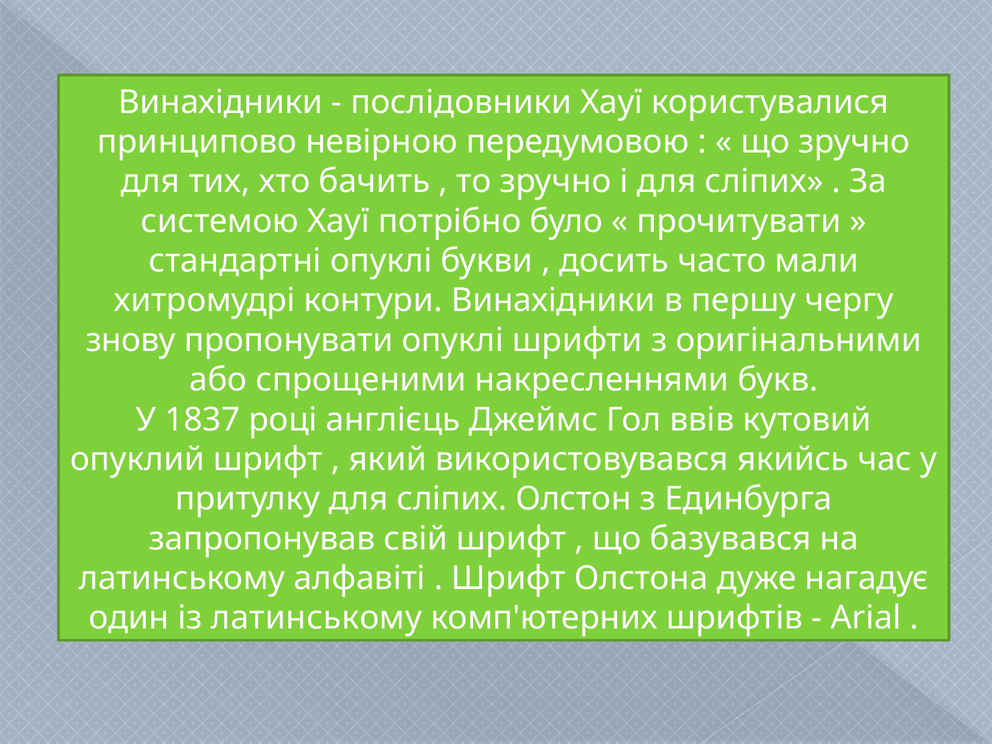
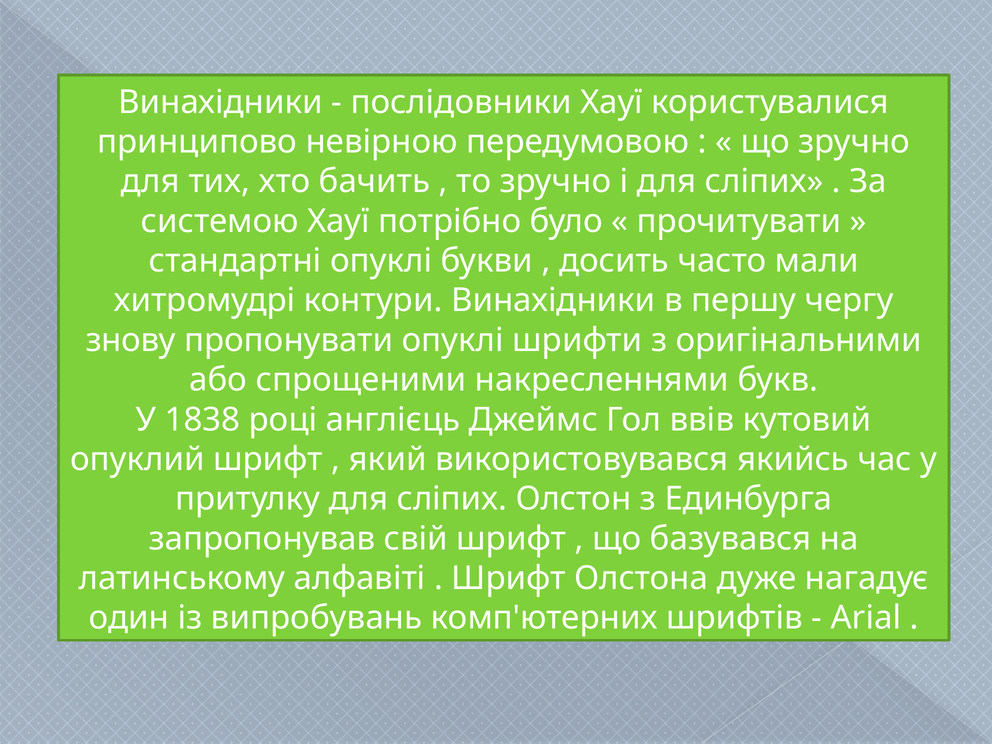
1837: 1837 -> 1838 (202, 420)
із латинському: латинському -> випробувань (317, 618)
